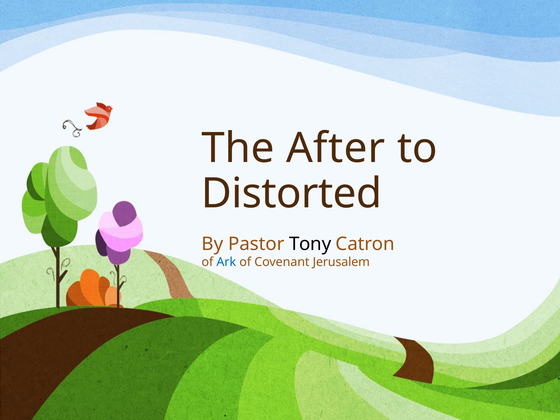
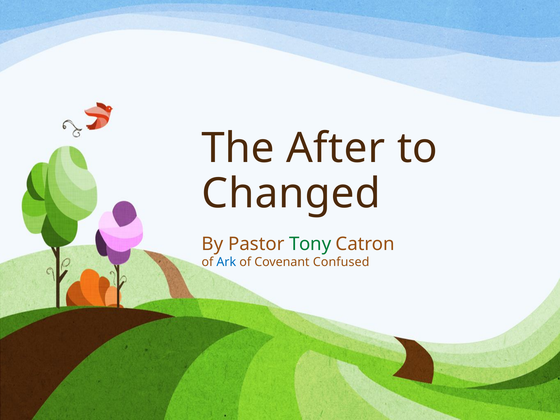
Distorted: Distorted -> Changed (291, 194)
Tony colour: black -> green (310, 244)
Jerusalem: Jerusalem -> Confused (341, 262)
